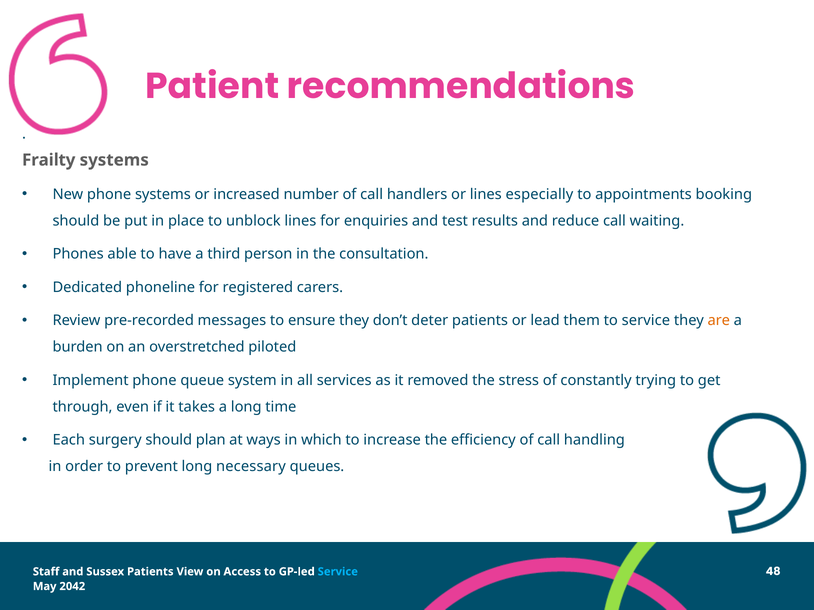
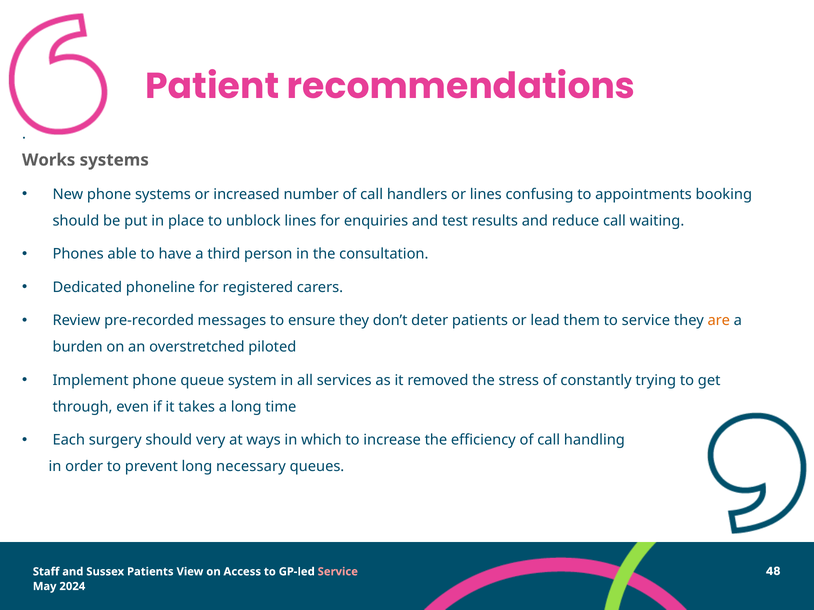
Frailty: Frailty -> Works (49, 160)
especially: especially -> confusing (540, 195)
plan: plan -> very (211, 440)
Service colour: light blue -> pink (338, 572)
2042: 2042 -> 2024 (72, 587)
